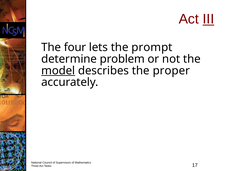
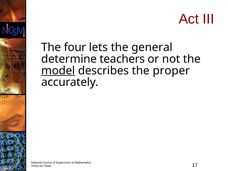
III underline: present -> none (208, 19)
prompt: prompt -> general (152, 47)
problem: problem -> teachers (122, 59)
